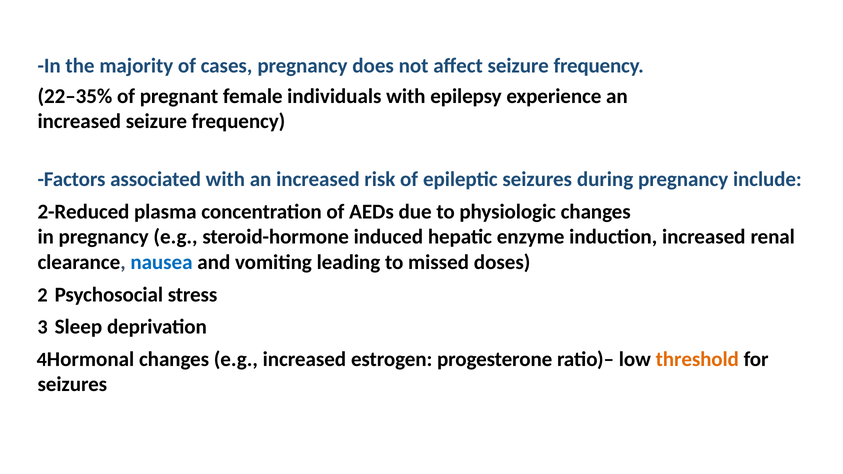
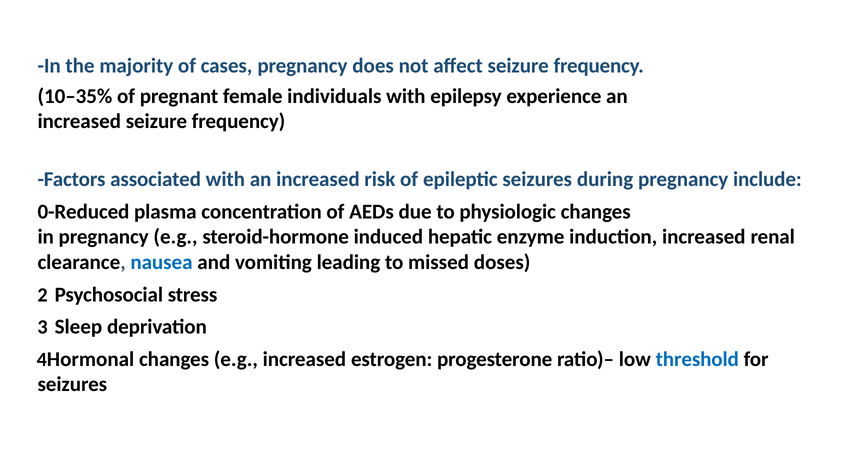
22–35%: 22–35% -> 10–35% (75, 96)
2-Reduced: 2-Reduced -> 0-Reduced (83, 212)
threshold colour: orange -> blue (697, 359)
